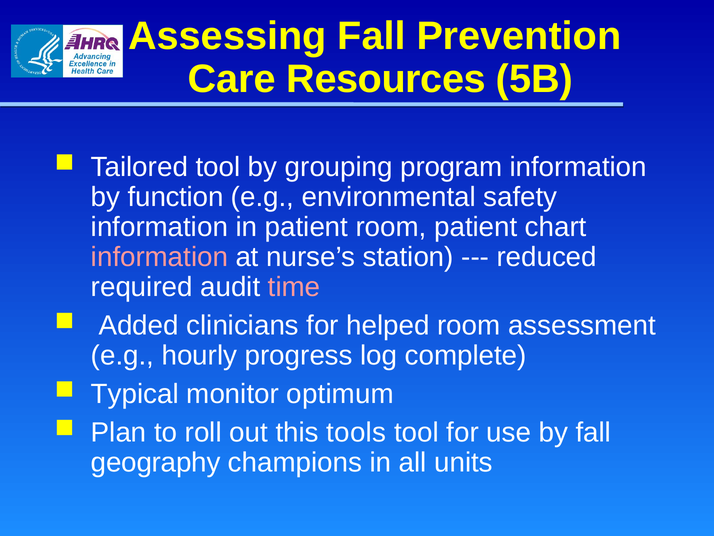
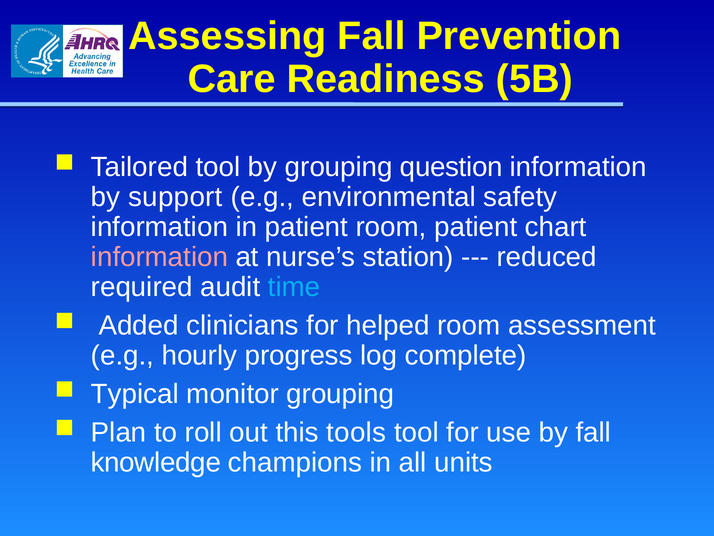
Resources: Resources -> Readiness (386, 79)
program: program -> question (451, 167)
function: function -> support (175, 197)
time colour: pink -> light blue (294, 287)
monitor optimum: optimum -> grouping (340, 394)
geography: geography -> knowledge (156, 462)
